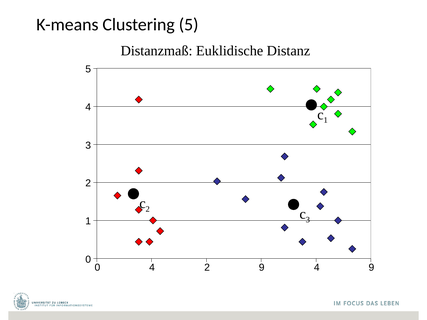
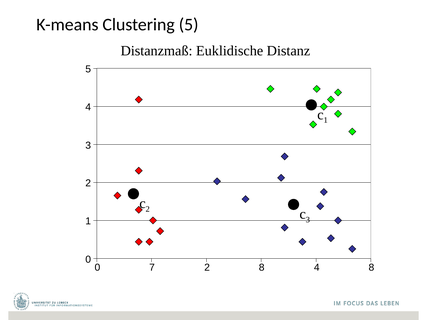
0 4: 4 -> 7 (152, 268)
2 9: 9 -> 8 (262, 268)
4 9: 9 -> 8 (371, 268)
